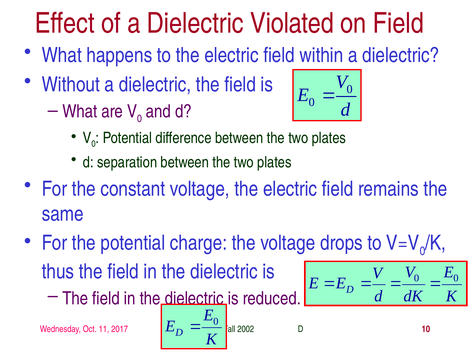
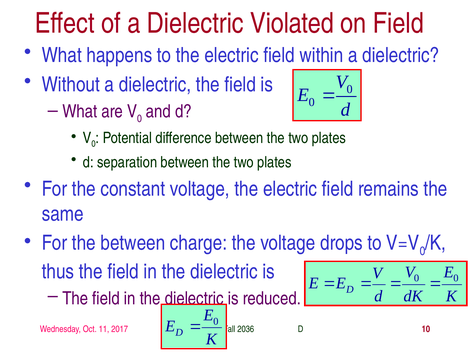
the potential: potential -> between (133, 243)
2002: 2002 -> 2036 (246, 330)
